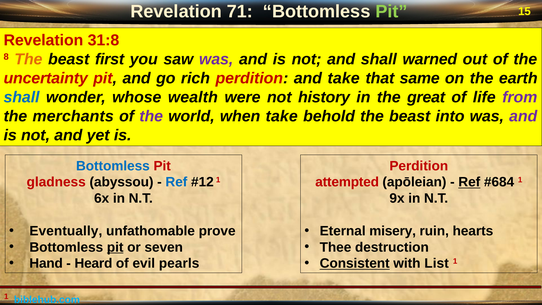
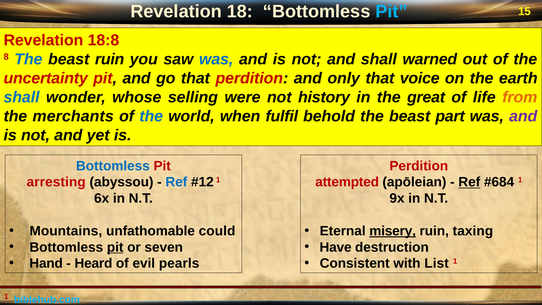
71: 71 -> 18 (240, 12)
Pit colour: light green -> light blue (391, 12)
31:8: 31:8 -> 18:8 (103, 40)
The colour: orange -> blue (28, 59)
beast first: first -> ruin (110, 59)
was colour: purple -> blue (216, 59)
go rich: rich -> that (195, 78)
and take: take -> only (344, 78)
same: same -> voice (420, 78)
wealth: wealth -> selling (193, 97)
from colour: purple -> orange (520, 97)
the colour: purple -> blue (151, 116)
when take: take -> fulfil (282, 116)
into: into -> part (450, 116)
gladness: gladness -> arresting (56, 182)
Eventually: Eventually -> Mountains (66, 231)
prove: prove -> could (217, 231)
misery underline: none -> present (393, 231)
hearts: hearts -> taxing (473, 231)
Thee: Thee -> Have (336, 247)
Consistent underline: present -> none (355, 263)
